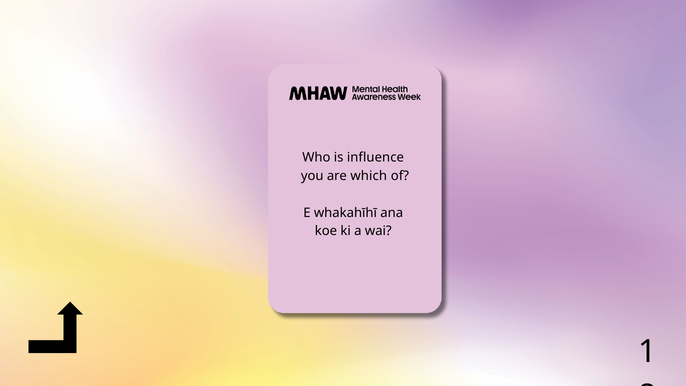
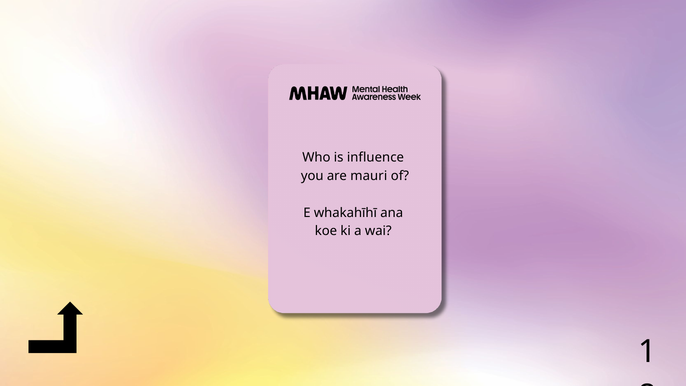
which: which -> mauri (369, 176)
